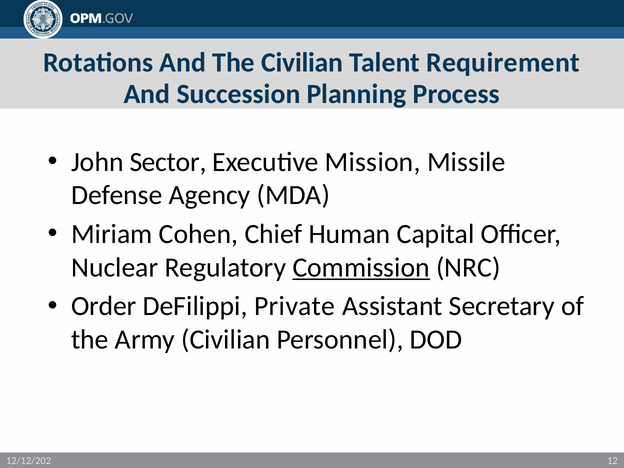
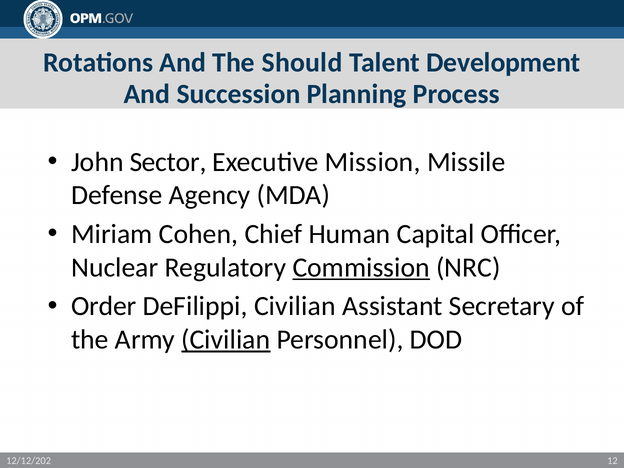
The Civilian: Civilian -> Should (302, 63)
Requirement: Requirement -> Development (503, 63)
DeFilippi Private: Private -> Civilian (295, 306)
Civilian underline: none -> present (226, 340)
